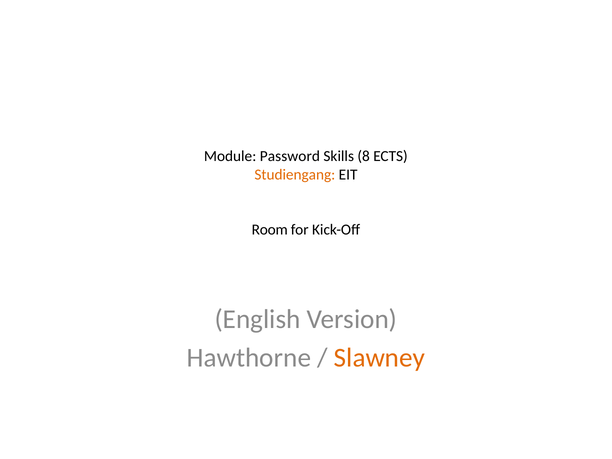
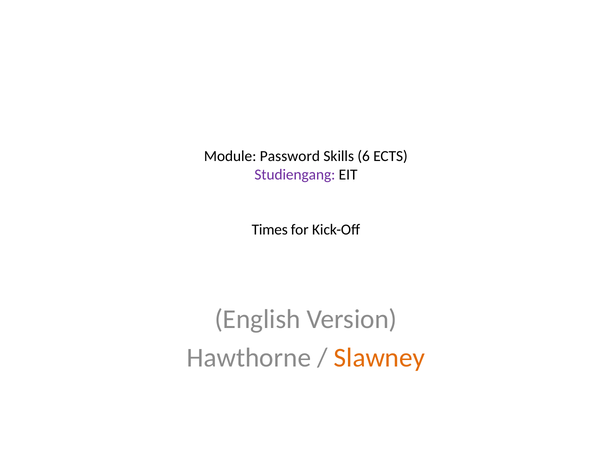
8: 8 -> 6 (364, 156)
Studiengang colour: orange -> purple (295, 174)
Room: Room -> Times (270, 230)
